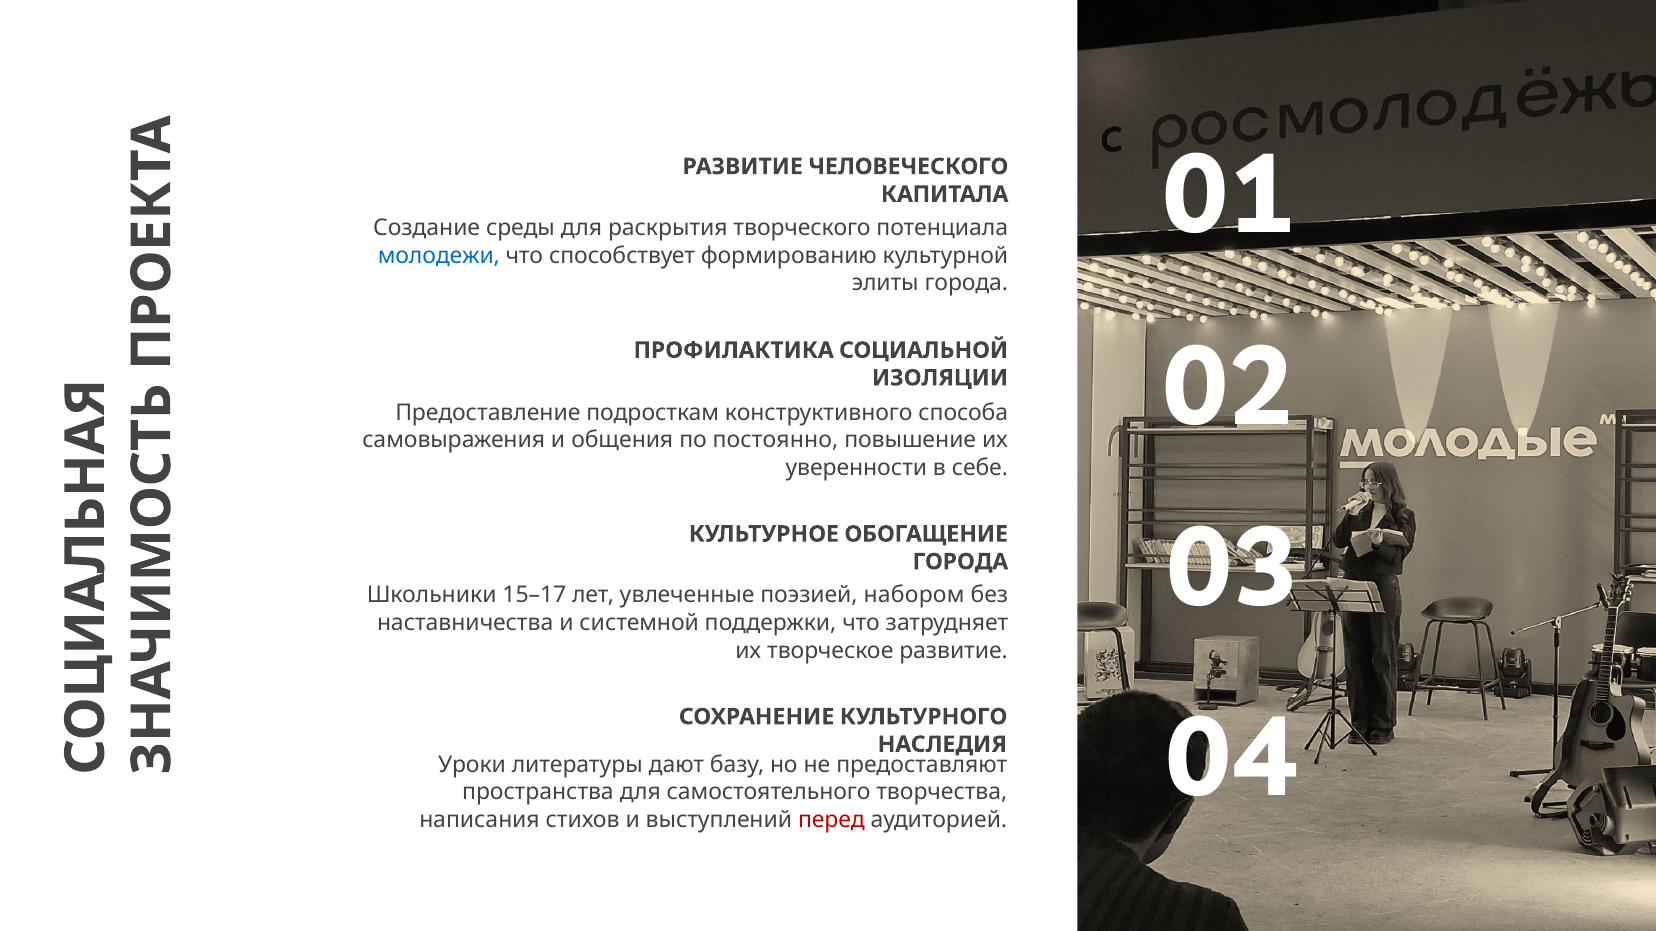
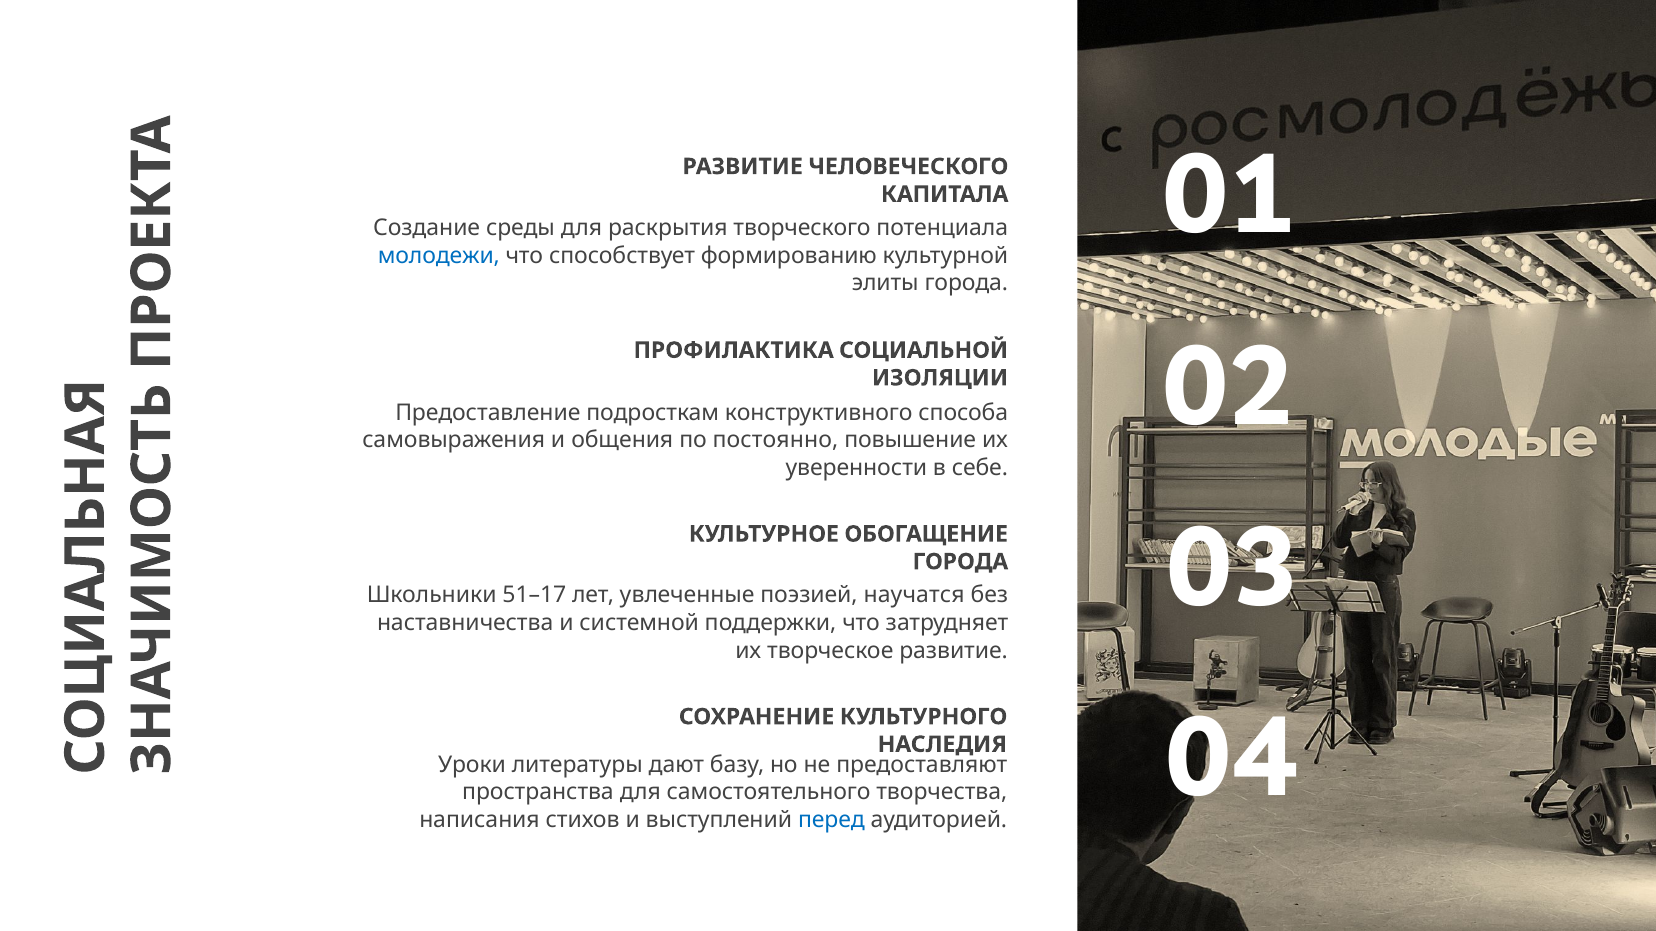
15–17: 15–17 -> 51–17 (534, 596)
набором: набором -> научатся (914, 596)
перед colour: red -> blue (831, 820)
